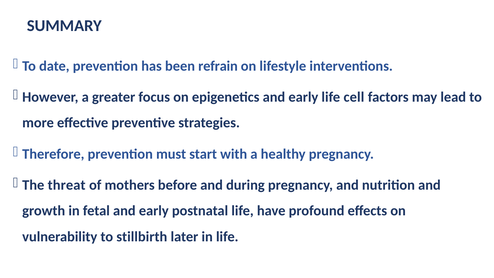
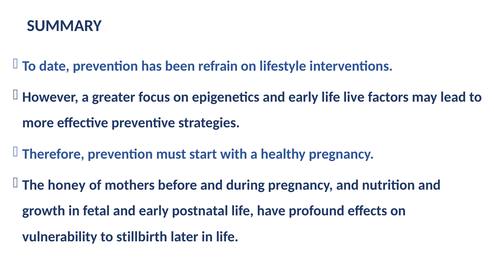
cell: cell -> live (354, 97)
threat: threat -> honey (67, 185)
